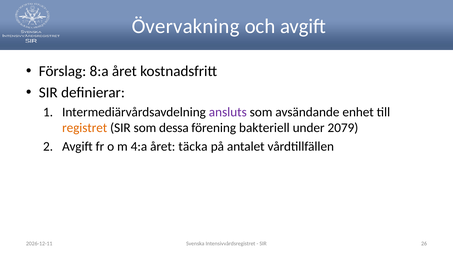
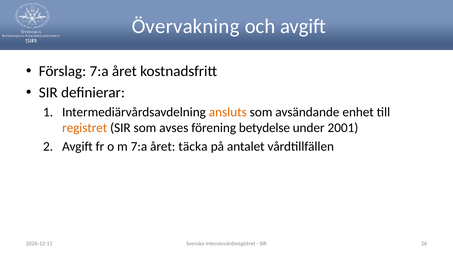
Förslag 8:a: 8:a -> 7:a (99, 71)
ansluts colour: purple -> orange (228, 112)
dessa: dessa -> avses (174, 128)
bakteriell: bakteriell -> betydelse (264, 128)
2079: 2079 -> 2001 (343, 128)
m 4:a: 4:a -> 7:a (139, 146)
